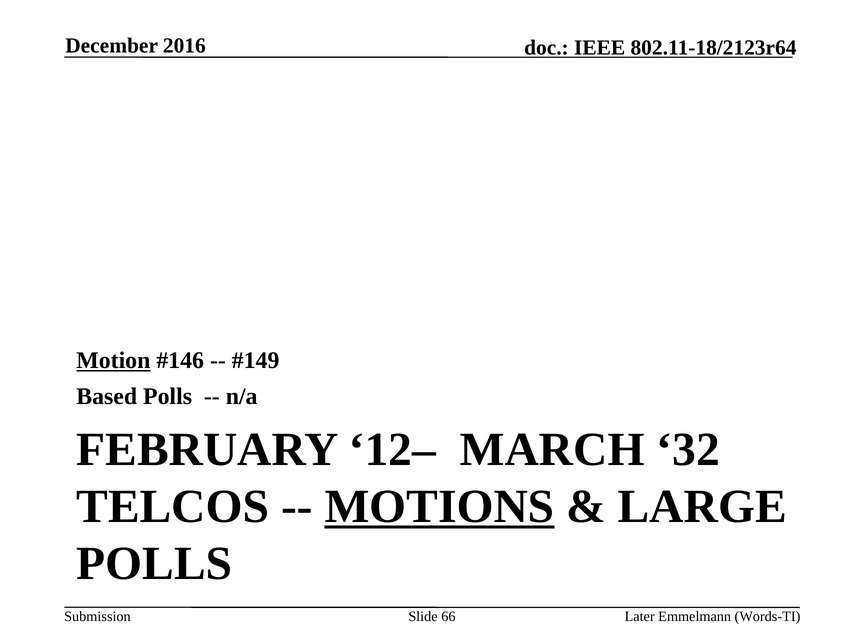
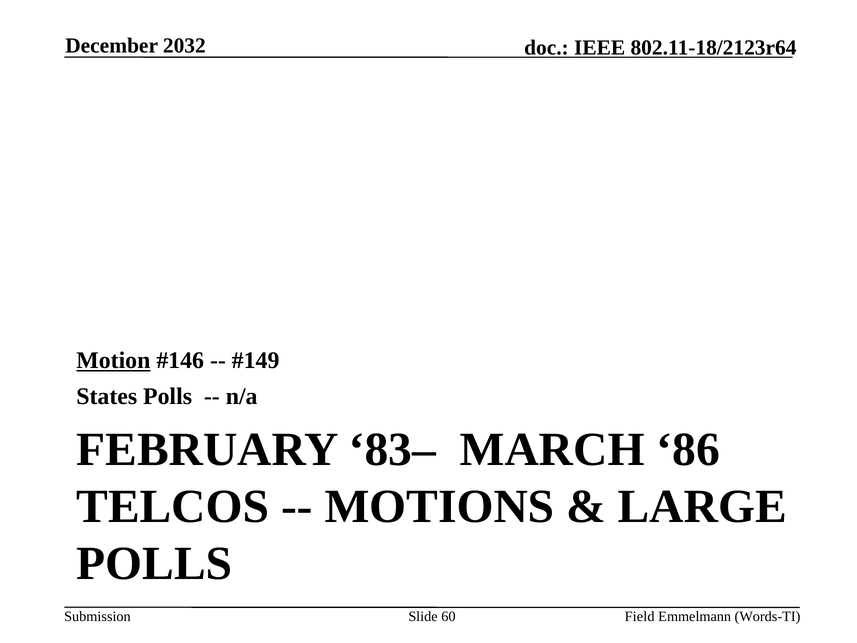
2016: 2016 -> 2032 (184, 45)
Based: Based -> States (107, 396)
12–: 12– -> 83– (392, 449)
32: 32 -> 86 (688, 449)
MOTIONS underline: present -> none (439, 506)
66: 66 -> 60 (448, 616)
Later: Later -> Field (640, 616)
